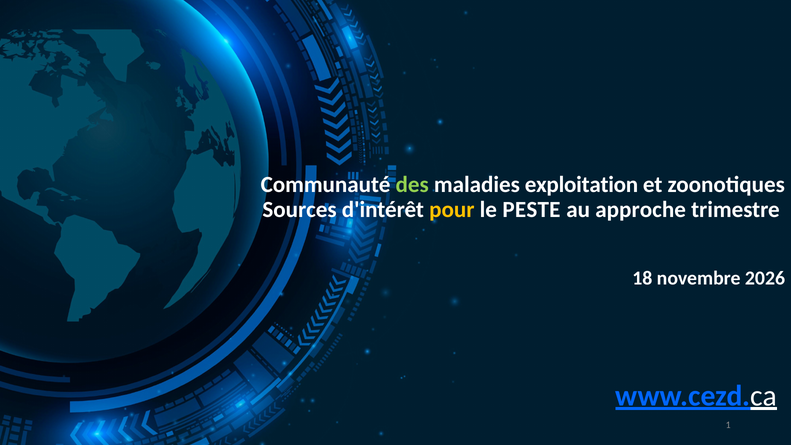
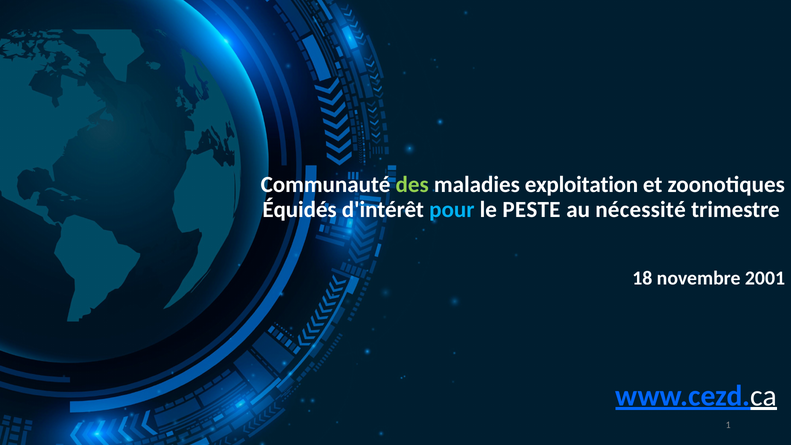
Sources: Sources -> Équidés (300, 210)
pour colour: yellow -> light blue (452, 210)
approche: approche -> nécessité (641, 210)
2026: 2026 -> 2001 (765, 278)
